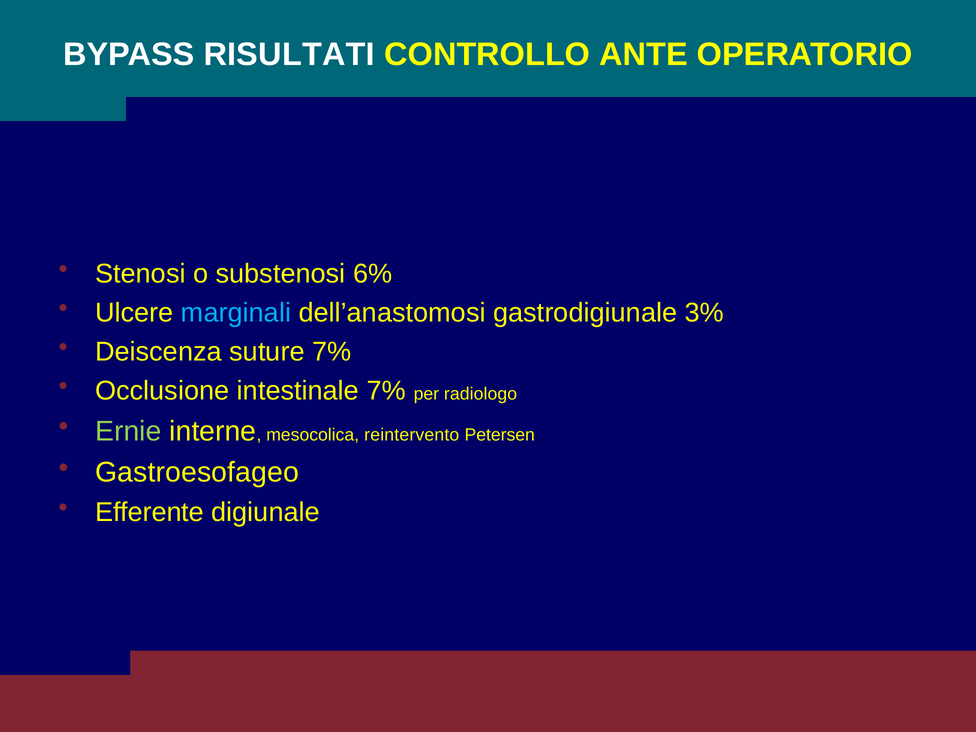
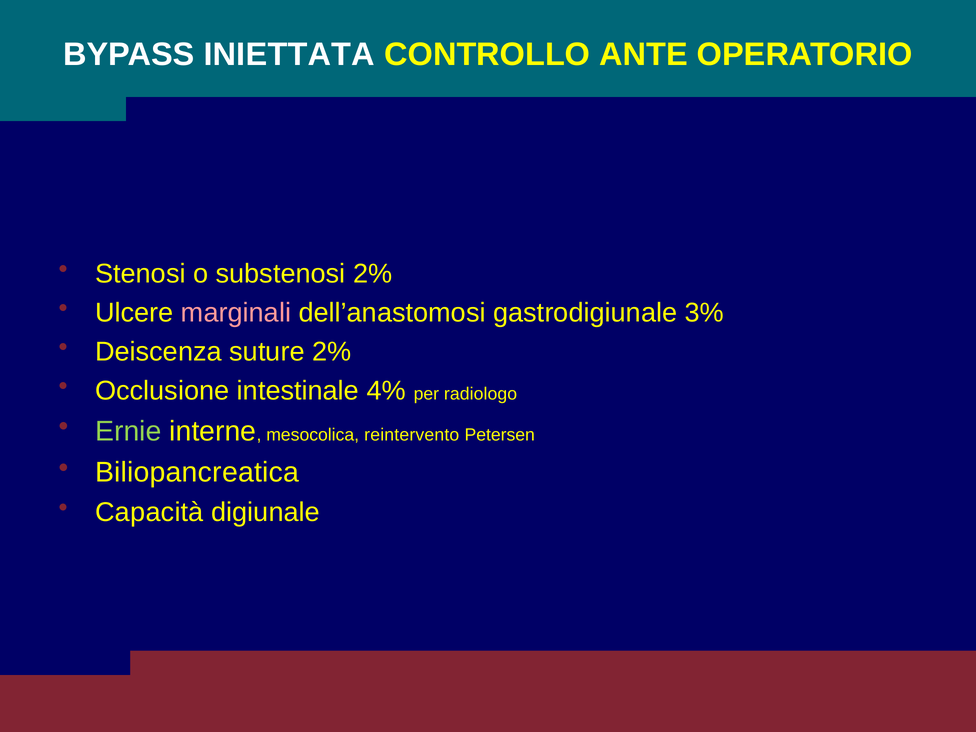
RISULTATI: RISULTATI -> INIETTATA (289, 54)
substenosi 6%: 6% -> 2% (373, 274)
marginali colour: light blue -> pink (236, 313)
suture 7%: 7% -> 2% (332, 352)
intestinale 7%: 7% -> 4% (386, 391)
Gastroesofageo: Gastroesofageo -> Biliopancreatica (197, 473)
Efferente: Efferente -> Capacità (149, 512)
